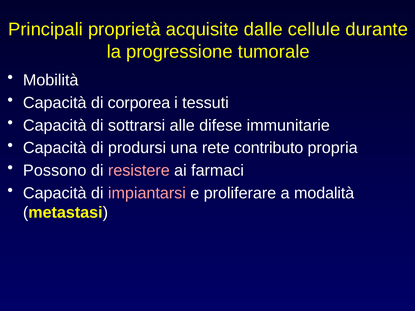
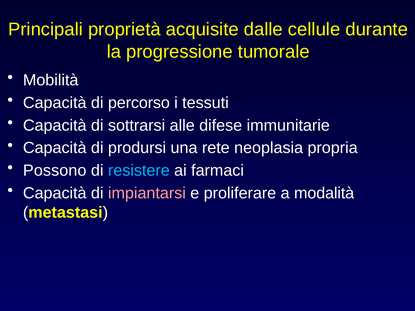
corporea: corporea -> percorso (139, 103)
contributo: contributo -> neoplasia (269, 148)
resistere colour: pink -> light blue (139, 171)
